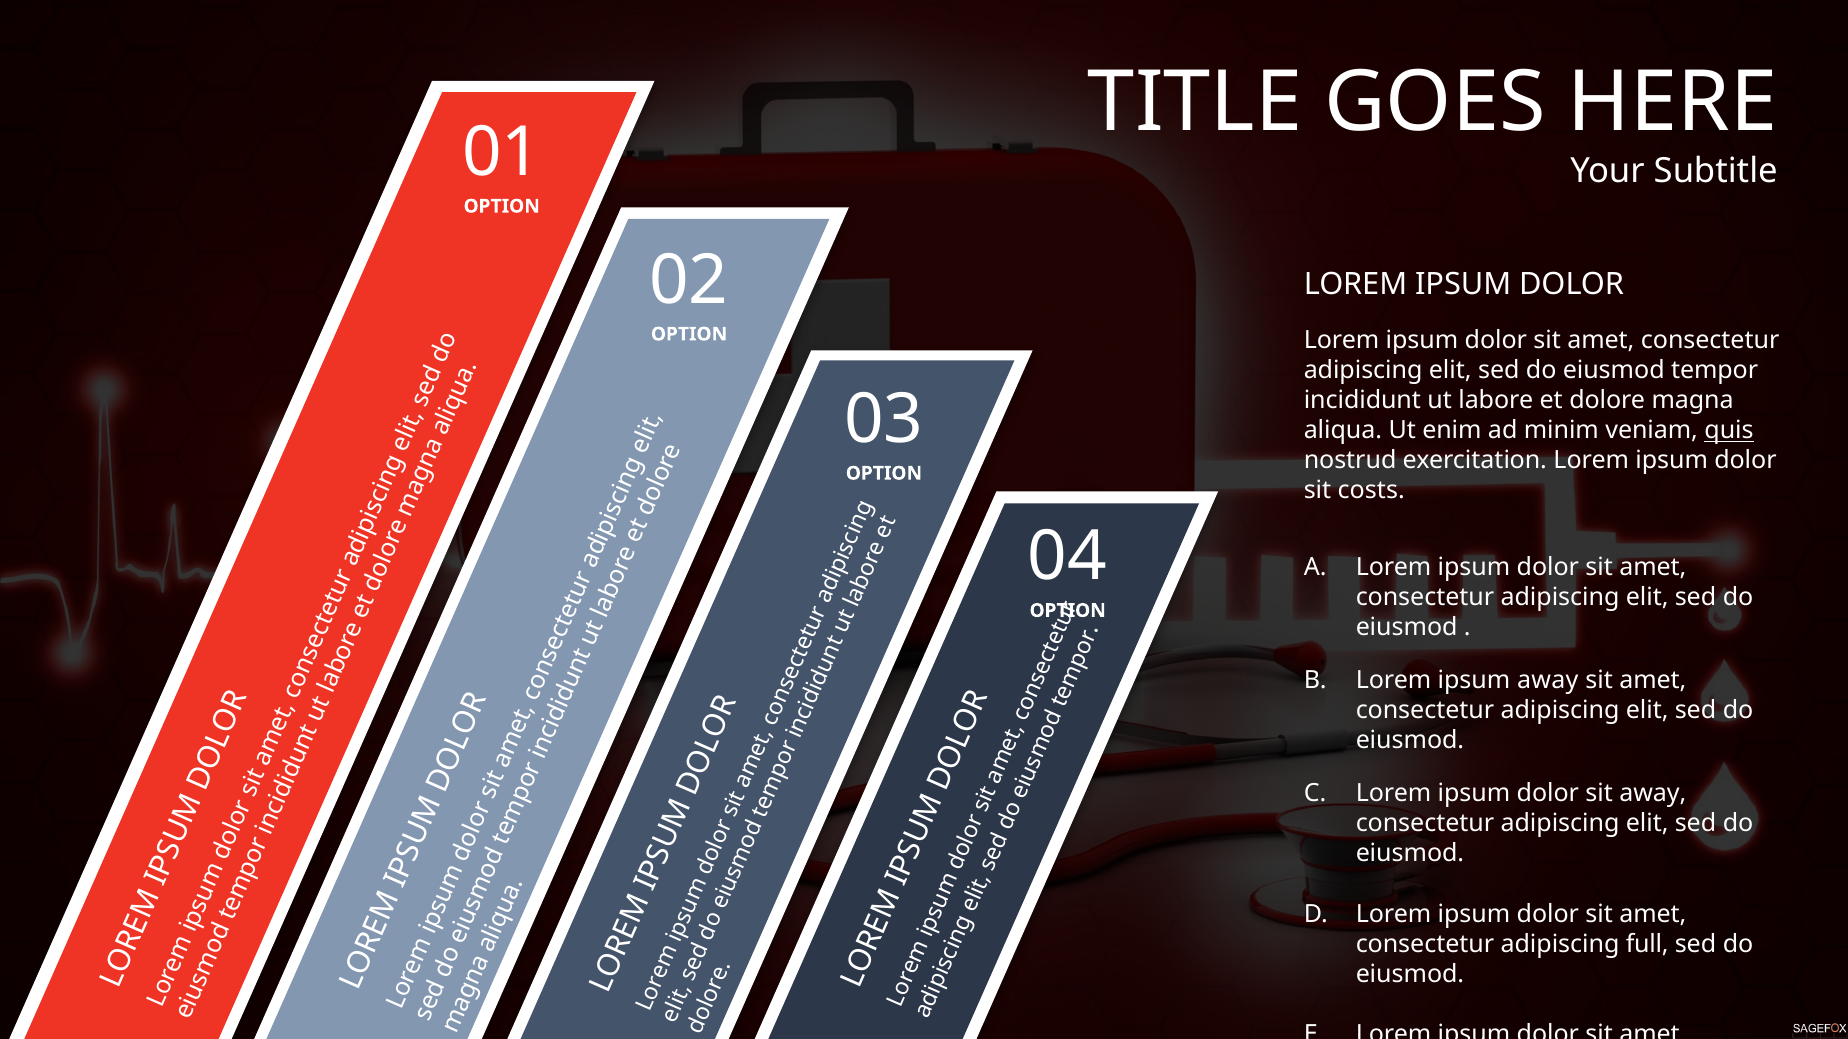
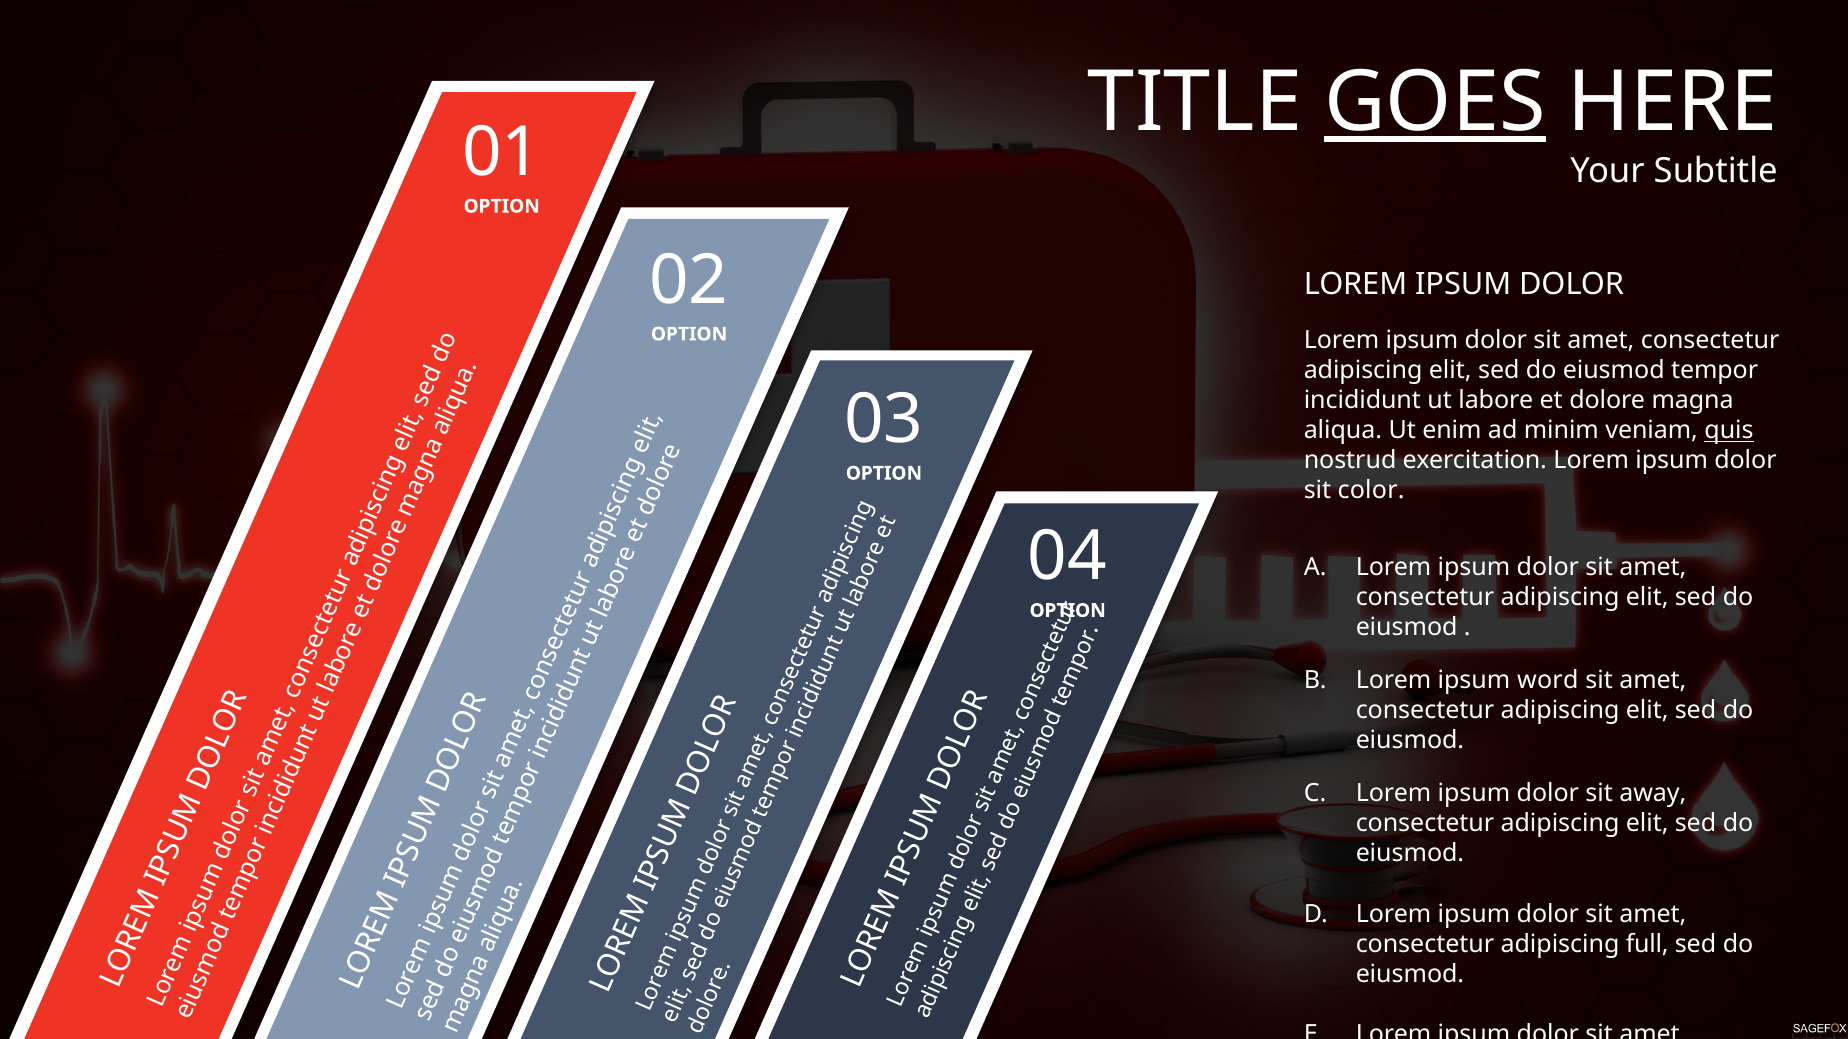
GOES underline: none -> present (1435, 103)
costs: costs -> color (1371, 491)
ipsum away: away -> word (1548, 681)
